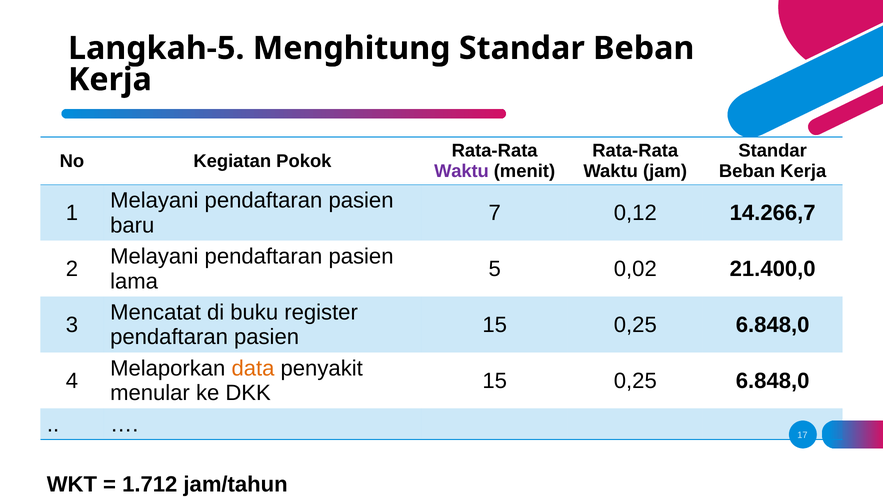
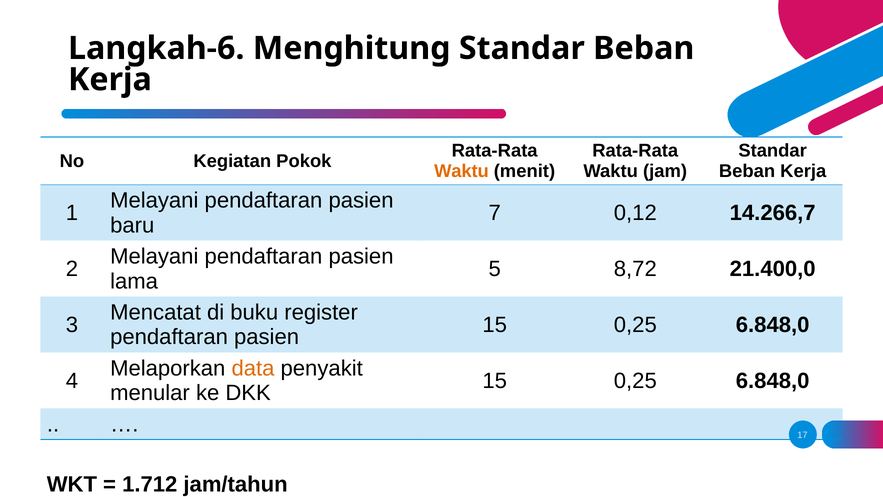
Langkah-5: Langkah-5 -> Langkah-6 (156, 48)
Waktu colour: purple -> orange (461, 171)
0,02: 0,02 -> 8,72 (635, 269)
